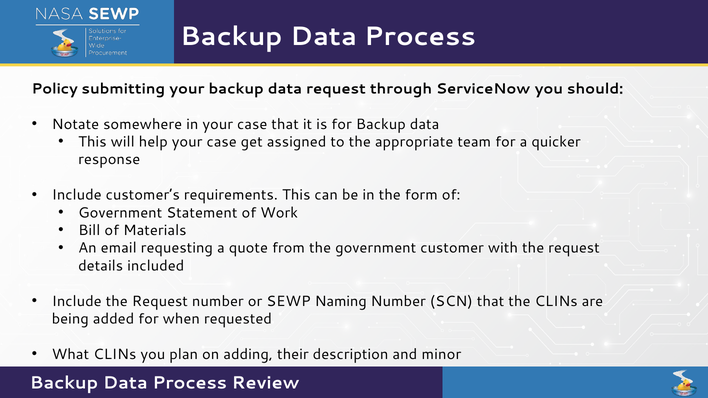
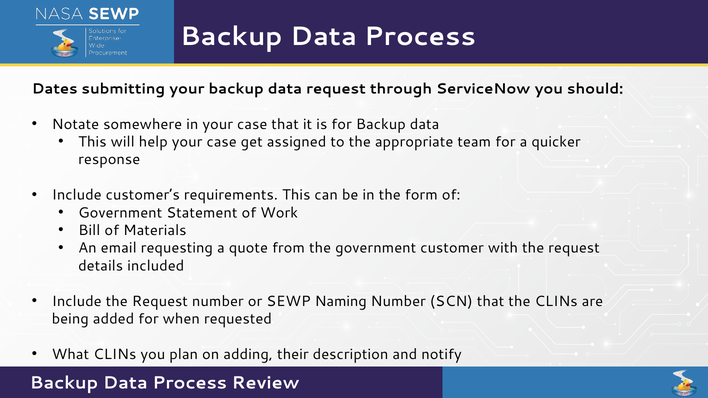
Policy: Policy -> Dates (55, 89)
minor: minor -> notify (441, 354)
